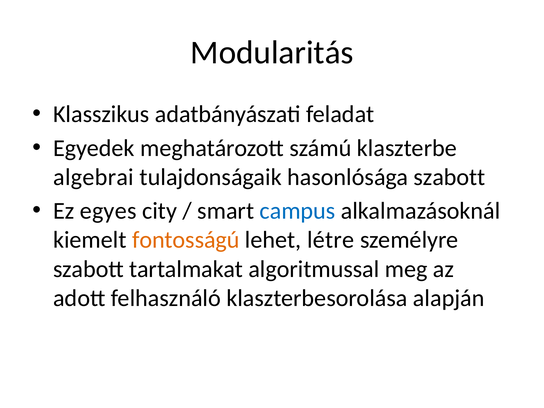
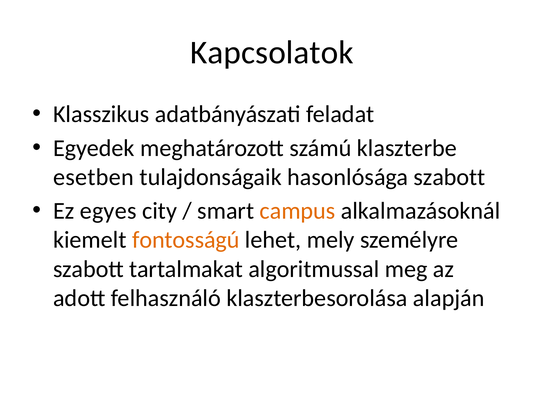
Modularitás: Modularitás -> Kapcsolatok (272, 53)
algebrai: algebrai -> esetben (94, 177)
campus colour: blue -> orange (298, 211)
létre: létre -> mely (331, 240)
